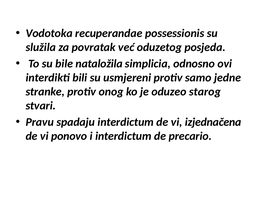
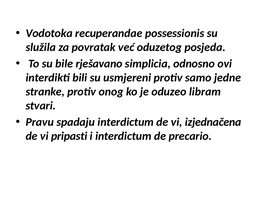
nataložila: nataložila -> rješavano (99, 64)
starog: starog -> libram (205, 92)
ponovo: ponovo -> pripasti (69, 136)
